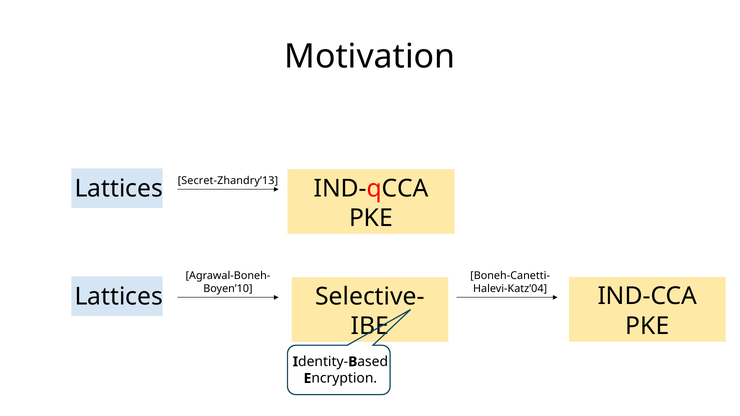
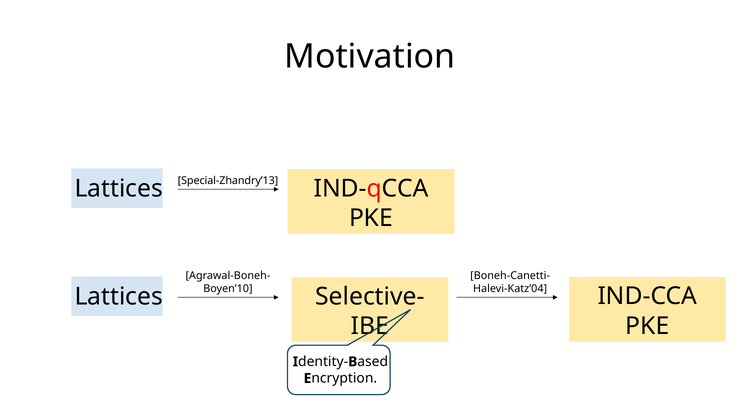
Secret-Zhandry’13: Secret-Zhandry’13 -> Special-Zhandry’13 (228, 181)
